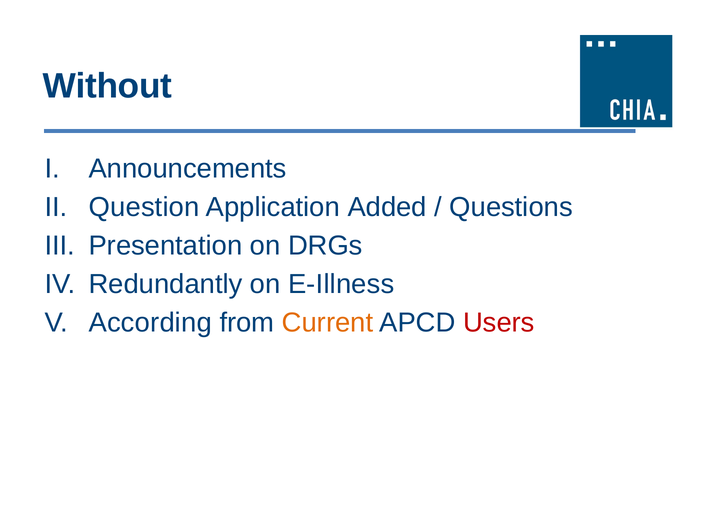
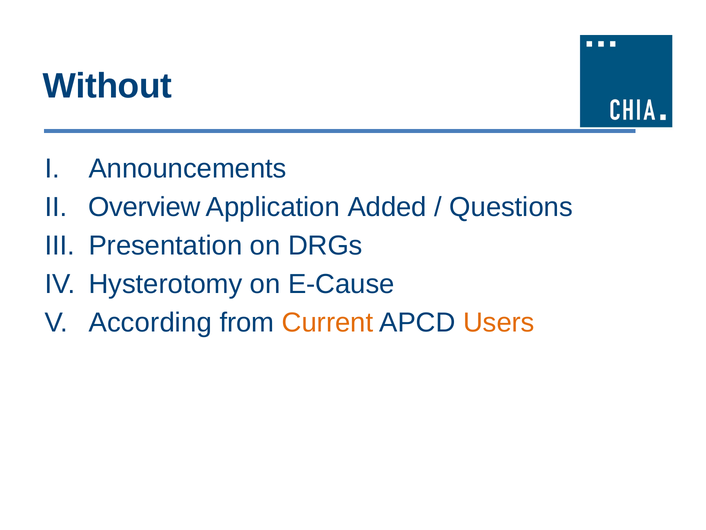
Question: Question -> Overview (144, 207)
Redundantly: Redundantly -> Hysterotomy (166, 284)
E-Illness: E-Illness -> E-Cause (341, 284)
Users colour: red -> orange (499, 322)
